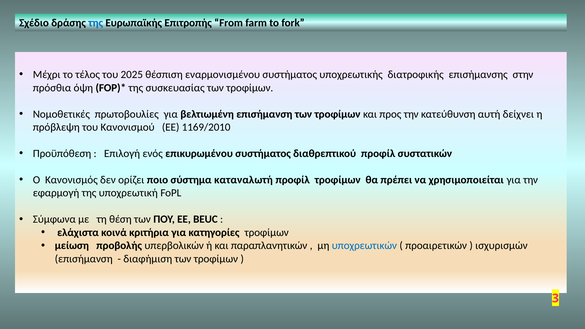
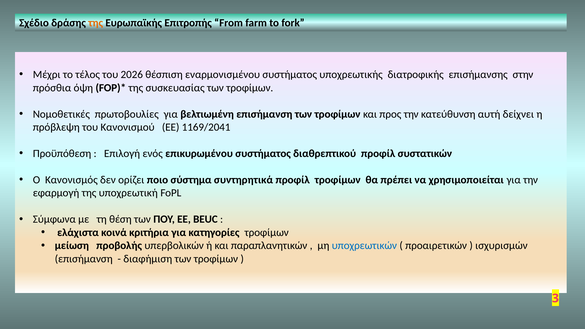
της colour: blue -> orange (96, 23)
2025: 2025 -> 2026 (132, 75)
1169/2010: 1169/2010 -> 1169/2041 (206, 127)
καταναλωτή: καταναλωτή -> συντηρητικά (243, 180)
